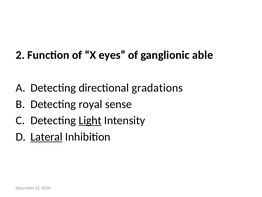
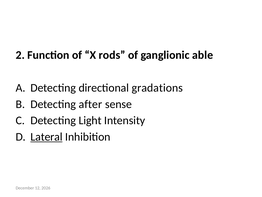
eyes: eyes -> rods (112, 55)
royal: royal -> after (90, 104)
Light underline: present -> none (90, 120)
